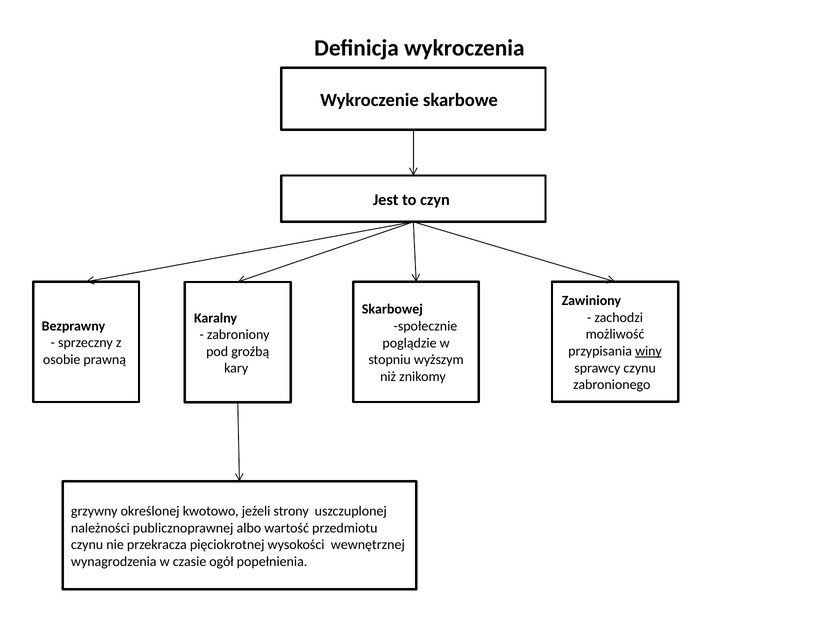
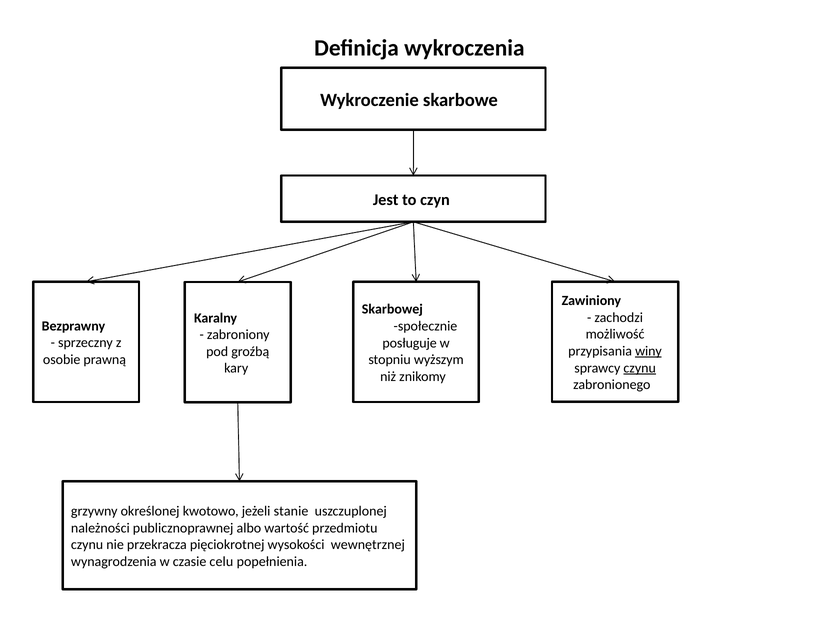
poglądzie: poglądzie -> posługuje (410, 343)
czynu underline: none -> present (640, 367)
strony: strony -> stanie (291, 510)
ogół: ogół -> celu (221, 561)
